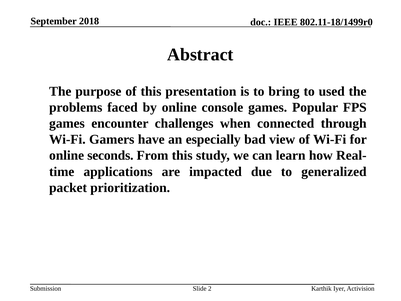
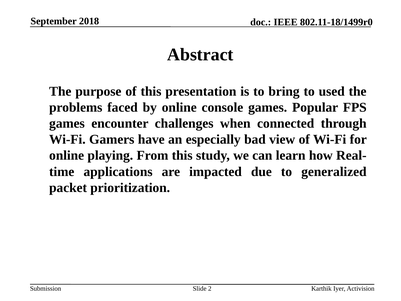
seconds: seconds -> playing (110, 155)
